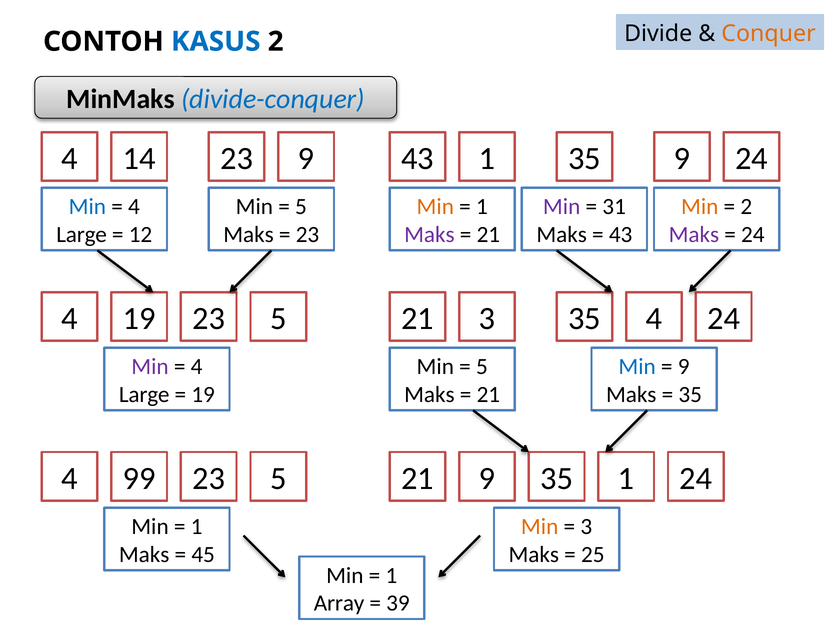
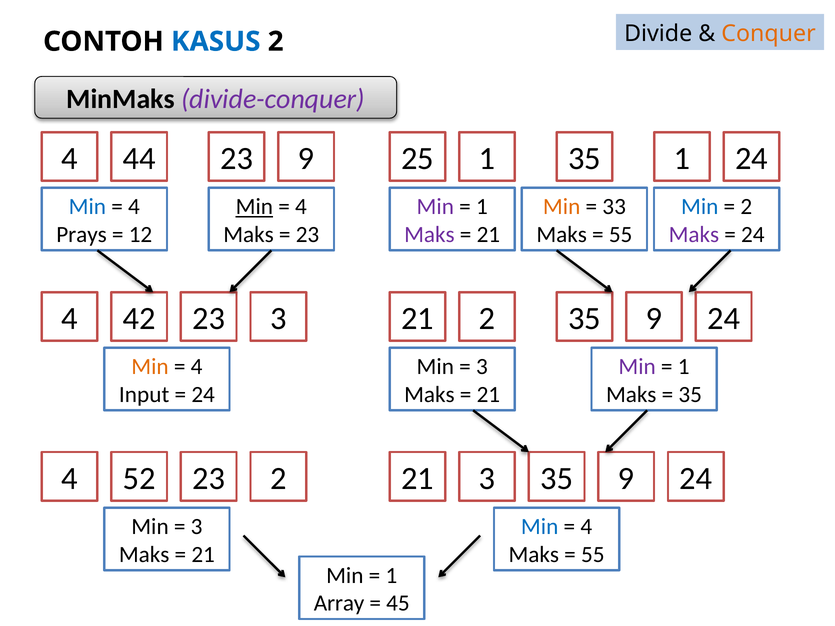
divide-conquer colour: blue -> purple (273, 99)
14: 14 -> 44 (139, 159)
9 43: 43 -> 25 (417, 159)
35 9: 9 -> 1 (682, 159)
Min underline: none -> present (254, 207)
5: 5 -> 4 (301, 207)
Min colour: orange -> purple (435, 207)
Min colour: purple -> orange (562, 207)
31: 31 -> 33 (614, 207)
Min colour: orange -> blue (700, 207)
Large: Large -> Prays (82, 235)
43: 43 -> 55 (621, 235)
4 19: 19 -> 42 (139, 319)
5: 5 -> 3 (278, 319)
21 3: 3 -> 2 (487, 319)
4: 4 -> 9 (654, 319)
Min colour: purple -> orange (150, 367)
5: 5 -> 3 (482, 367)
Min colour: blue -> purple (637, 367)
9: 9 -> 1 (684, 367)
Large: Large -> Input (144, 395)
19: 19 -> 24 (203, 395)
99: 99 -> 52 (139, 479)
5: 5 -> 2 (278, 479)
21 9: 9 -> 3 (487, 479)
1: 1 -> 9 (626, 479)
1: 1 -> 3 (197, 527)
Min colour: orange -> blue (540, 527)
3: 3 -> 4 (586, 527)
45: 45 -> 21 (203, 555)
25: 25 -> 55 (593, 555)
39: 39 -> 45 (398, 604)
